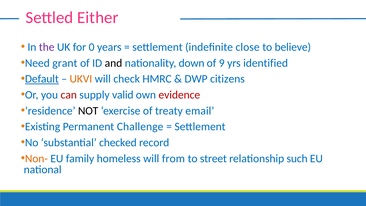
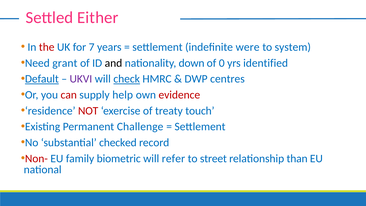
the colour: purple -> red (47, 47)
0: 0 -> 7 (92, 47)
close: close -> were (248, 47)
believe: believe -> system (293, 47)
9: 9 -> 0 (222, 63)
UKVI colour: orange -> purple (81, 79)
check underline: none -> present (127, 79)
citizens: citizens -> centres (227, 79)
valid: valid -> help (123, 95)
NOT colour: black -> red (88, 111)
email: email -> touch (200, 111)
Non- colour: orange -> red (36, 158)
homeless: homeless -> biometric (119, 158)
from: from -> refer (173, 158)
such: such -> than (297, 158)
